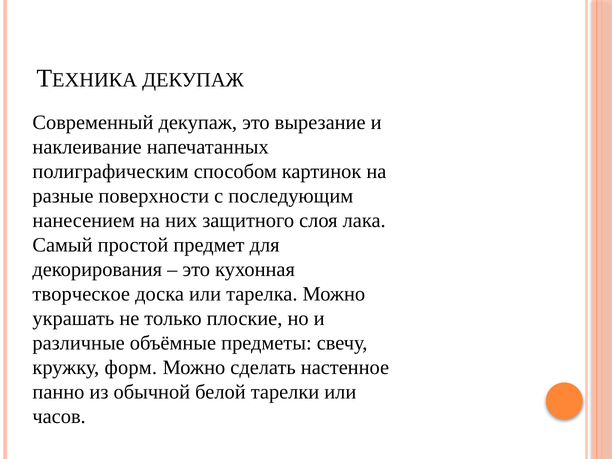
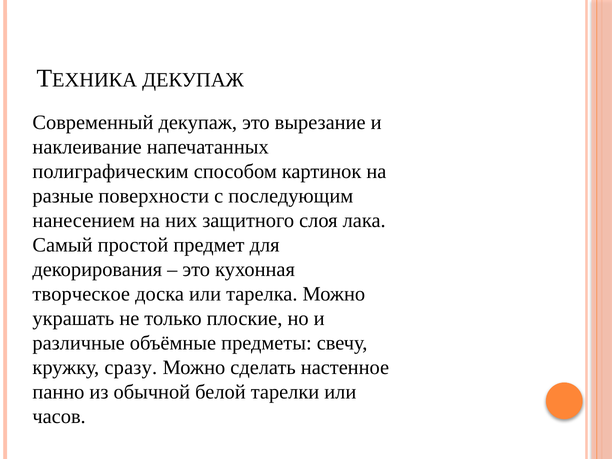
форм: форм -> сразу (131, 367)
